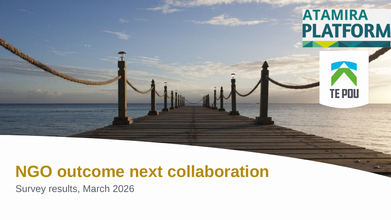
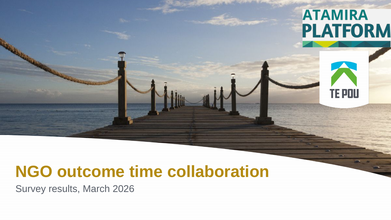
next: next -> time (146, 172)
